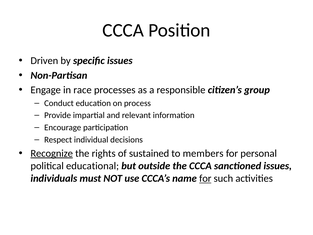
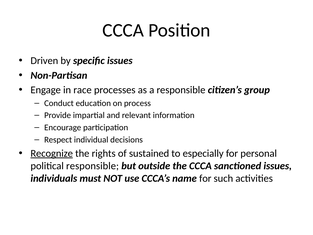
members: members -> especially (203, 153)
political educational: educational -> responsible (92, 166)
for underline: present -> none (205, 178)
